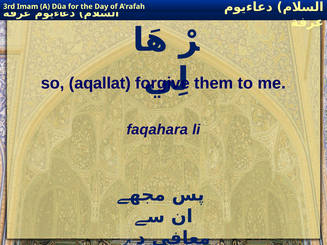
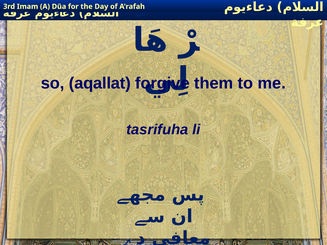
faqahara: faqahara -> tasrifuha (157, 130)
